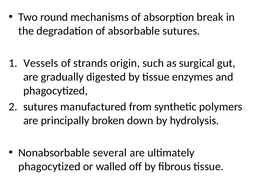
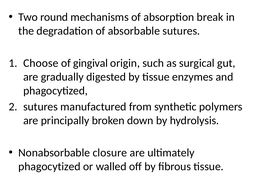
Vessels: Vessels -> Choose (41, 63)
strands: strands -> gingival (90, 63)
several: several -> closure (110, 153)
